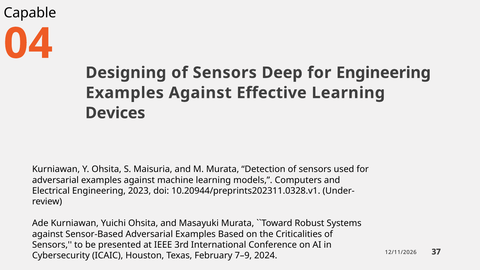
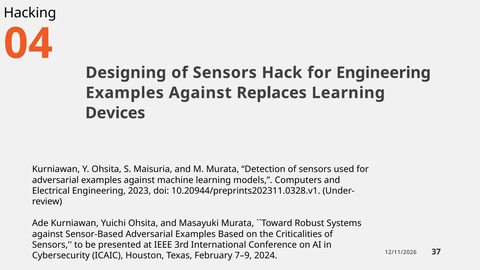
Capable: Capable -> Hacking (30, 13)
Deep: Deep -> Hack (282, 73)
Effective: Effective -> Replaces (272, 93)
